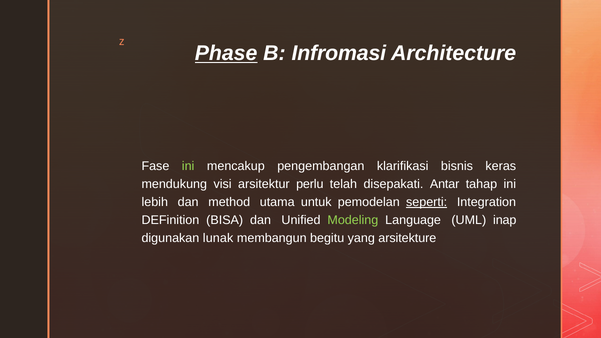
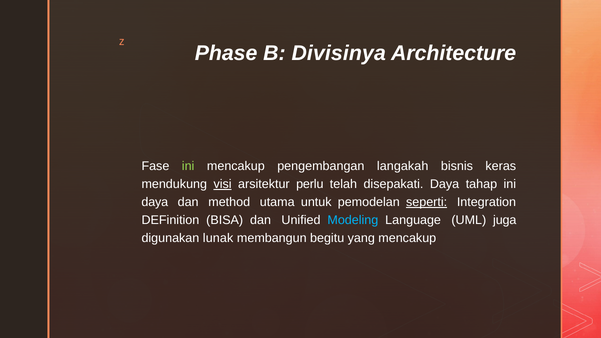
Phase underline: present -> none (226, 53)
Infromasi: Infromasi -> Divisinya (339, 53)
klarifikasi: klarifikasi -> langakah (403, 166)
visi underline: none -> present (223, 184)
disepakati Antar: Antar -> Daya (445, 184)
lebih: lebih -> daya (155, 202)
Modeling colour: light green -> light blue (353, 220)
inap: inap -> juga (505, 220)
yang arsitekture: arsitekture -> mencakup (407, 238)
